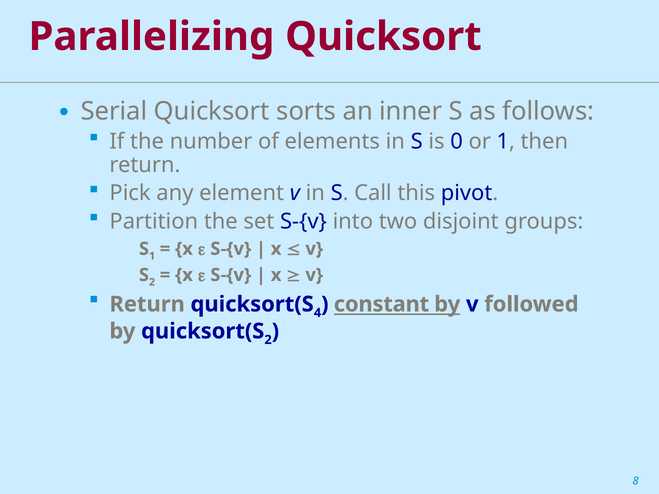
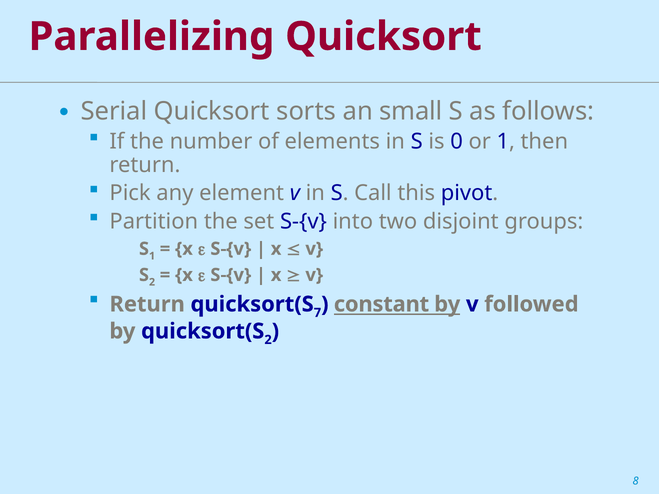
inner: inner -> small (411, 111)
4: 4 -> 7 (318, 313)
